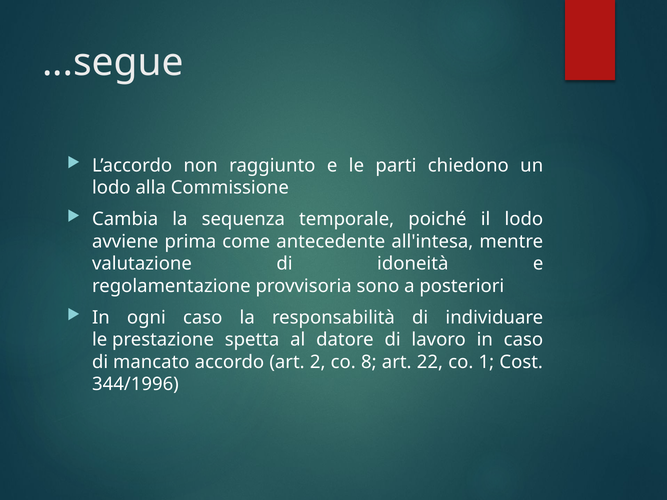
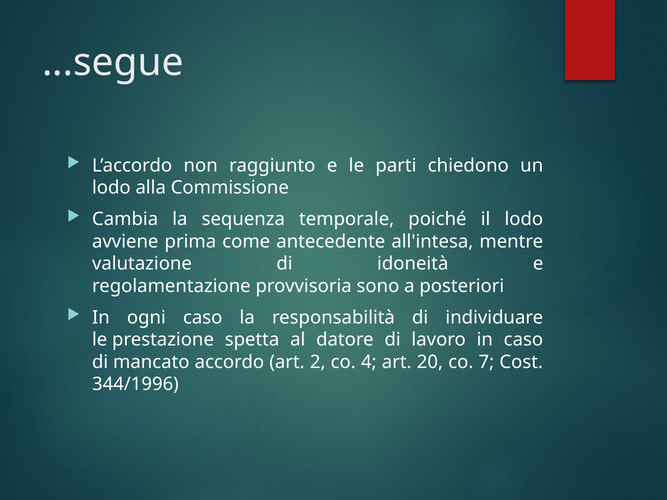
8: 8 -> 4 (369, 362)
22: 22 -> 20 (430, 362)
1: 1 -> 7 (486, 362)
